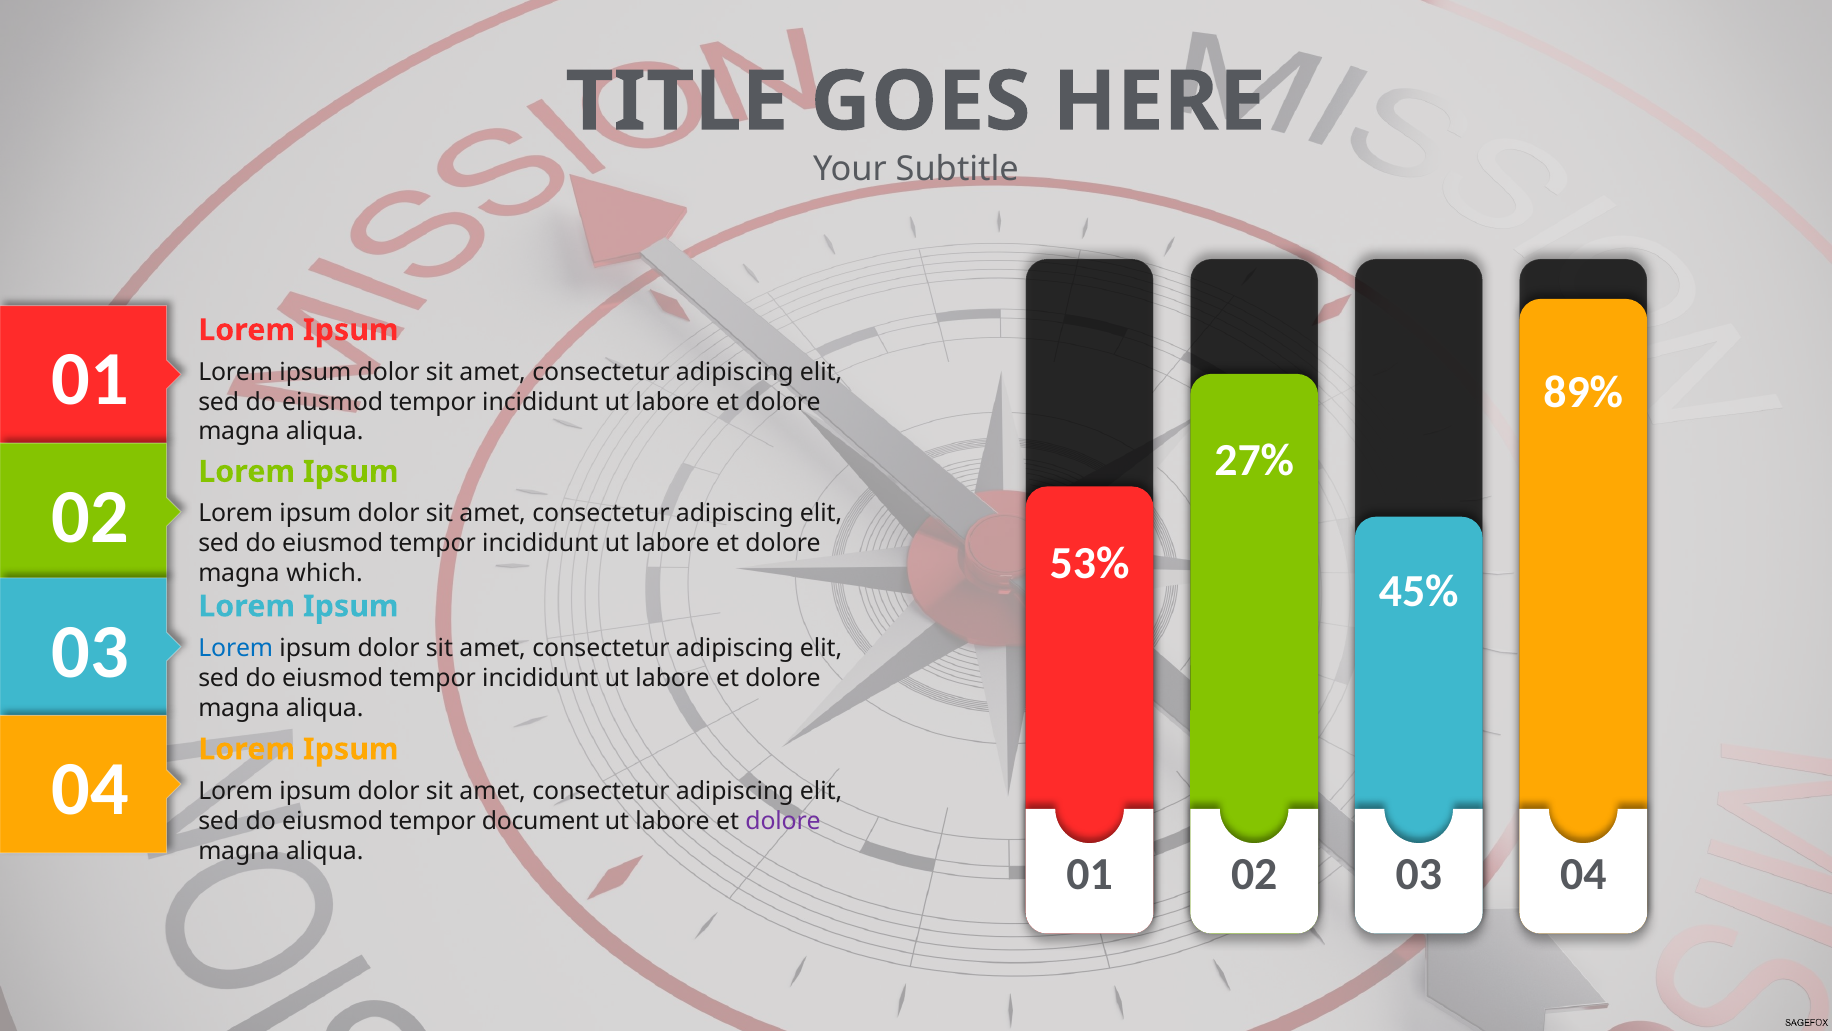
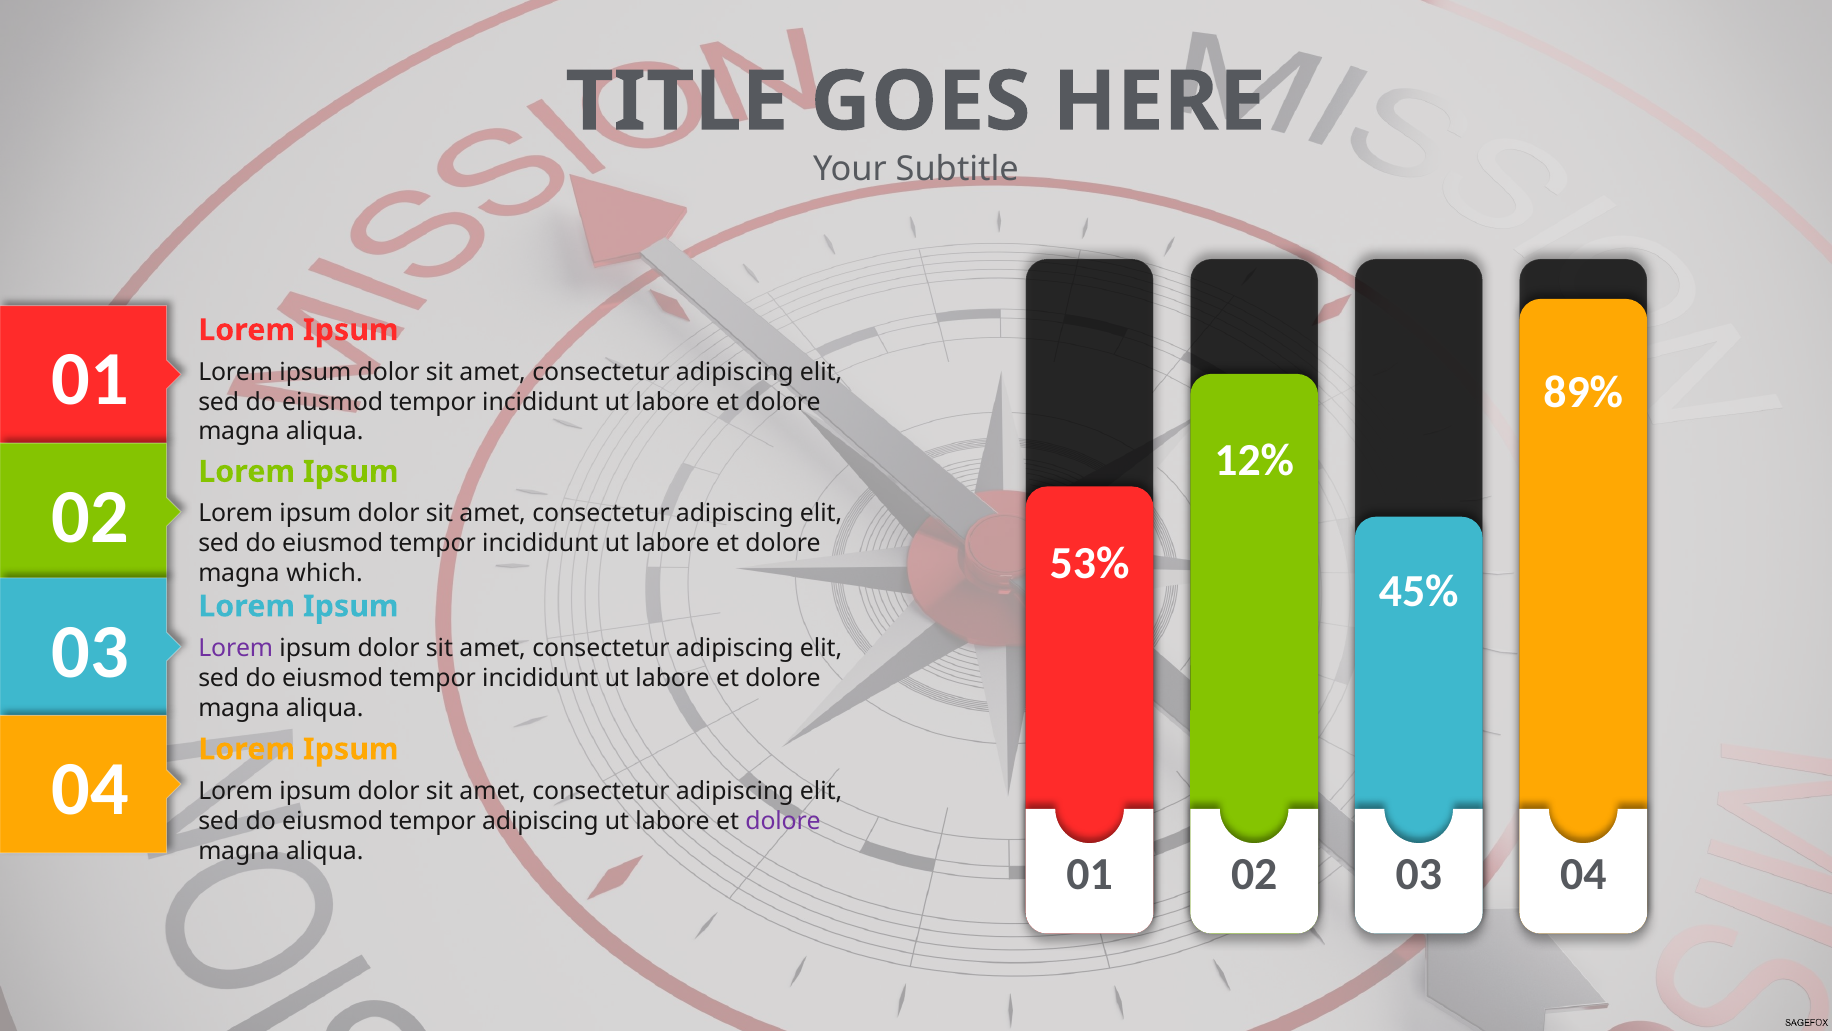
27%: 27% -> 12% (1254, 460)
Lorem colour: blue -> purple (236, 648)
tempor document: document -> adipiscing (540, 821)
